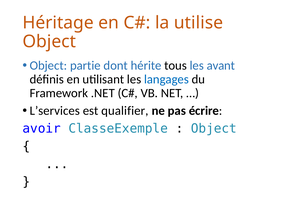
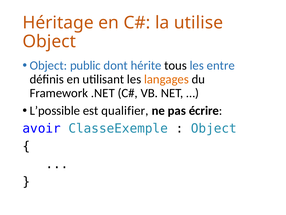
partie: partie -> public (85, 65)
avant: avant -> entre (221, 65)
langages colour: blue -> orange (166, 79)
L’services: L’services -> L’possible (55, 111)
